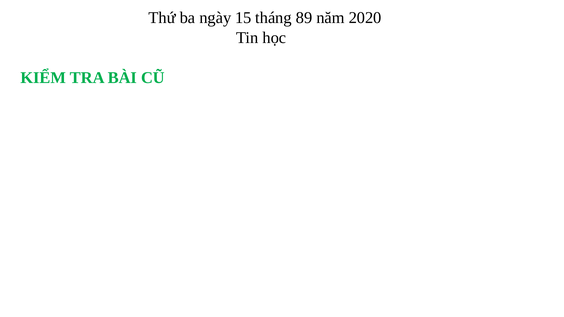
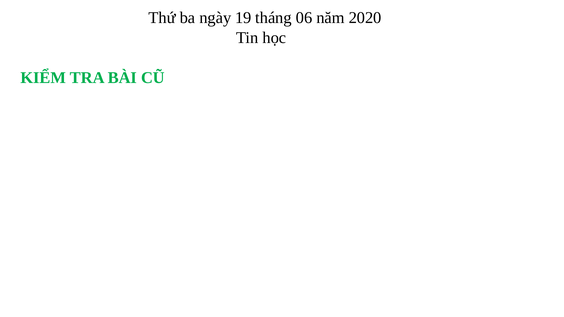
15: 15 -> 19 (243, 18)
89: 89 -> 06 (304, 18)
